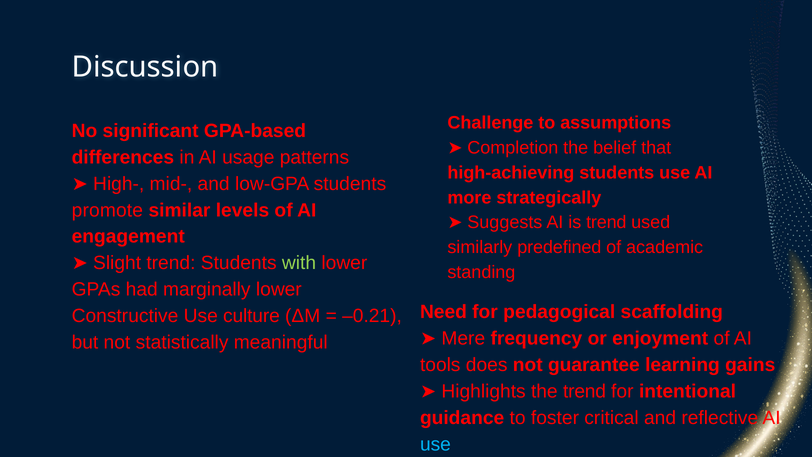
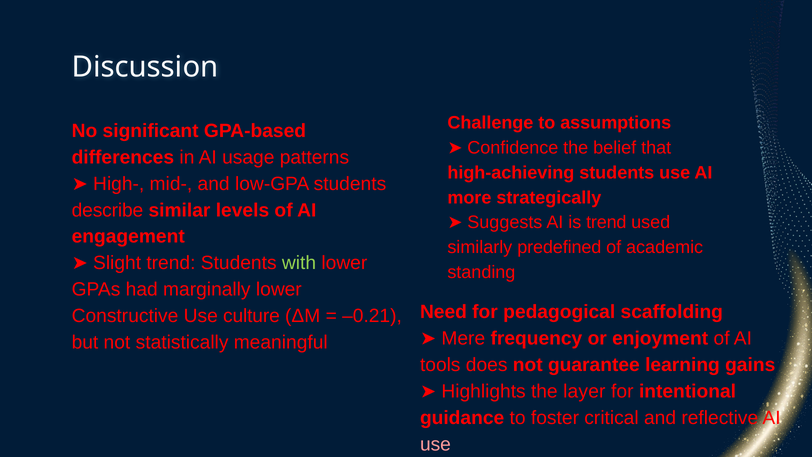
Completion: Completion -> Confidence (513, 148)
promote: promote -> describe (107, 210)
the trend: trend -> layer (584, 391)
use colour: light blue -> pink (435, 444)
